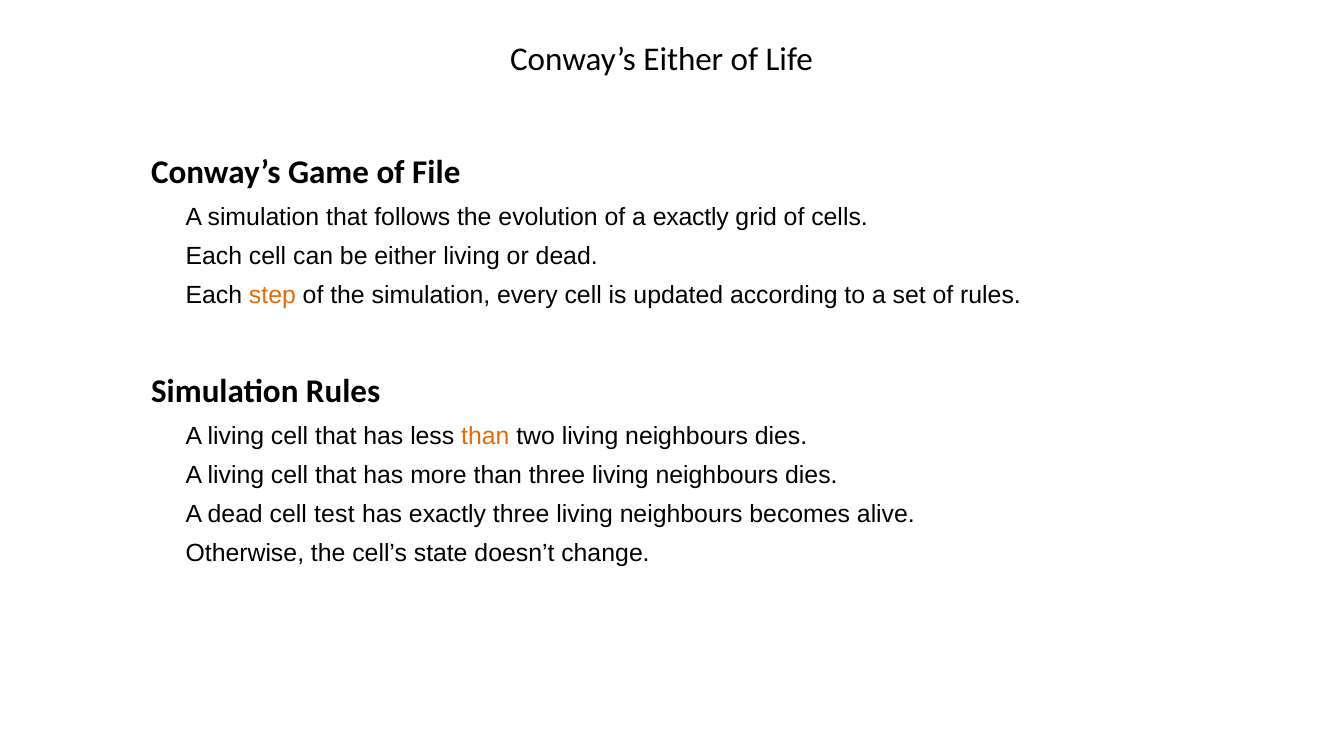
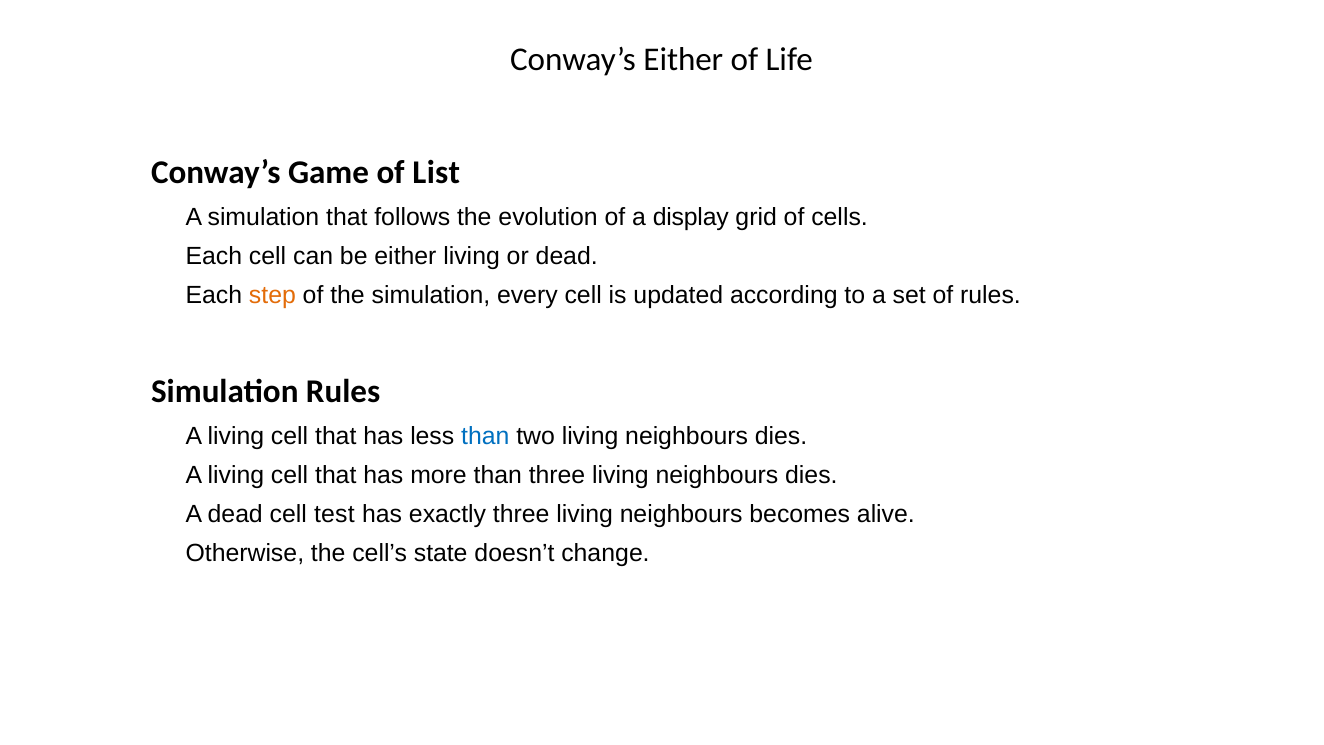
File: File -> List (436, 173)
a exactly: exactly -> display (691, 217)
than colour: orange -> blue (485, 436)
